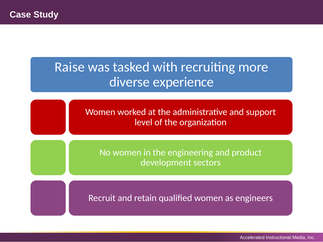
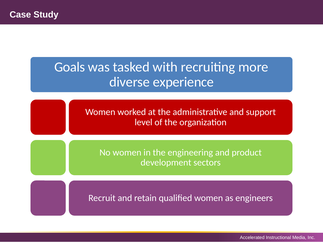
Raise: Raise -> Goals (70, 67)
